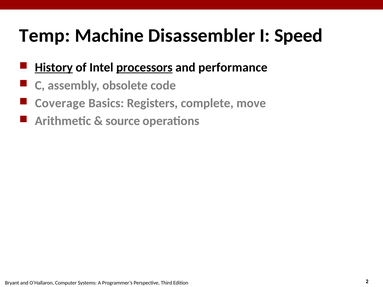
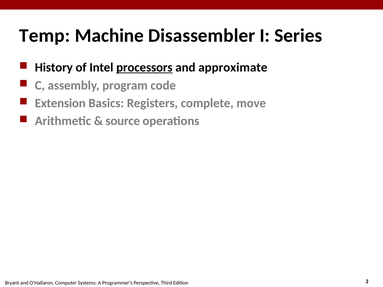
Speed: Speed -> Series (298, 36)
History underline: present -> none (54, 68)
performance: performance -> approximate (233, 68)
obsolete: obsolete -> program (125, 85)
Coverage: Coverage -> Extension (60, 103)
